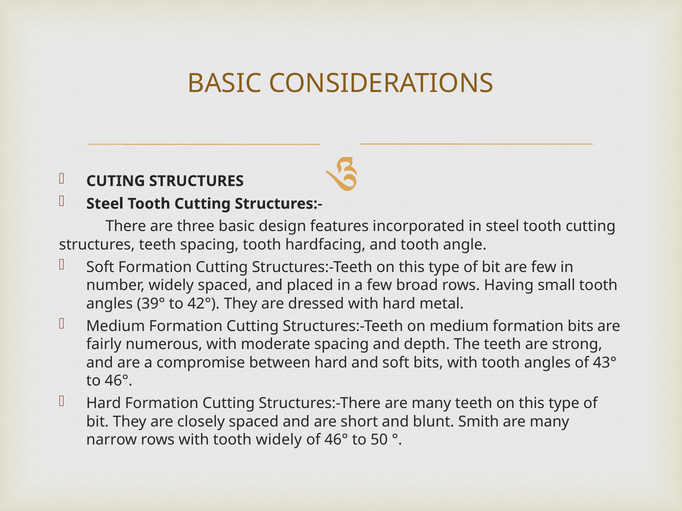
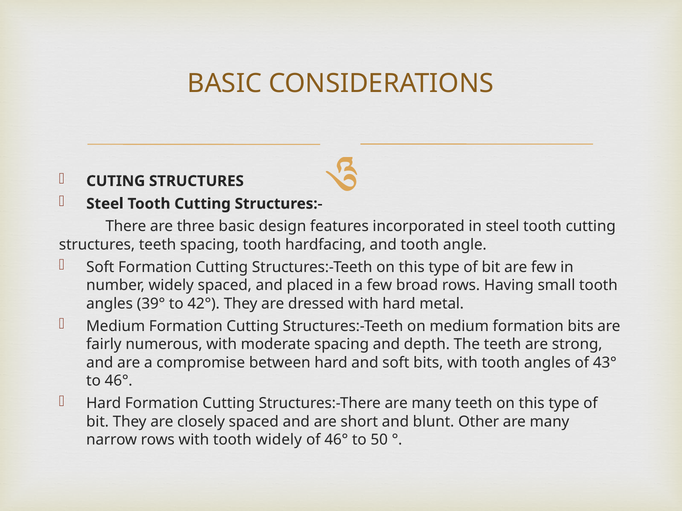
Smith: Smith -> Other (479, 422)
